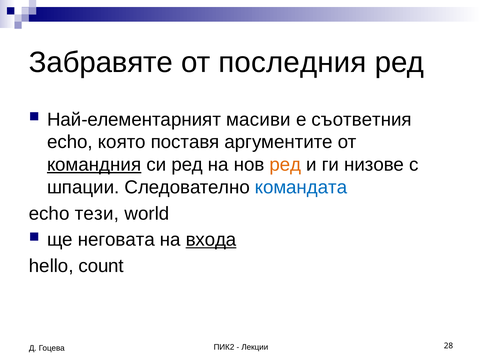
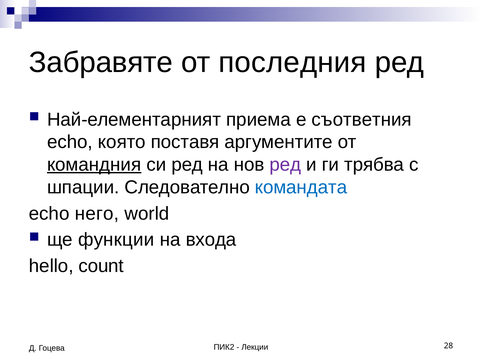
масиви: масиви -> приема (258, 119)
ред colour: orange -> purple (285, 164)
низове: низове -> трябва (374, 164)
тези: тези -> него (97, 213)
неговата: неговата -> функции (116, 239)
входа underline: present -> none (211, 239)
